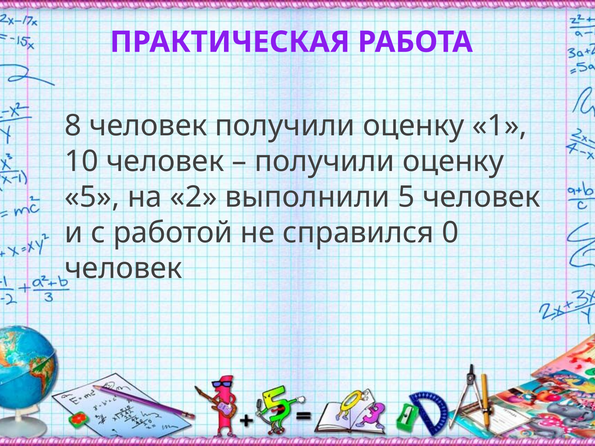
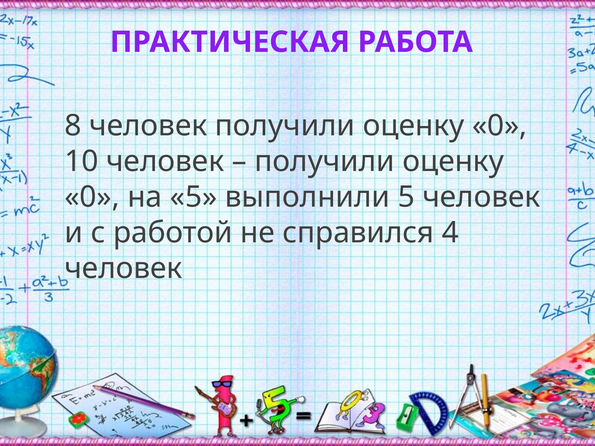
человек получили оценку 1: 1 -> 0 (500, 126)
5: 5 -> 0 (92, 197)
на 2: 2 -> 5 (194, 197)
0: 0 -> 4 (450, 233)
